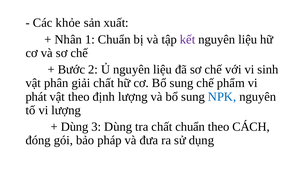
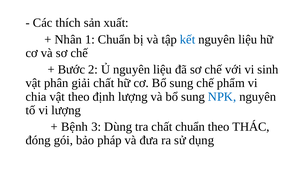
khỏe: khỏe -> thích (68, 23)
kết colour: purple -> blue (188, 39)
phát: phát -> chia (36, 97)
Dùng: Dùng -> Bệnh (75, 127)
CÁCH: CÁCH -> THÁC (251, 127)
